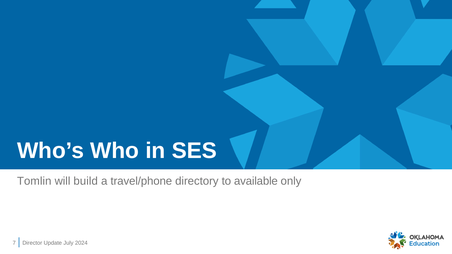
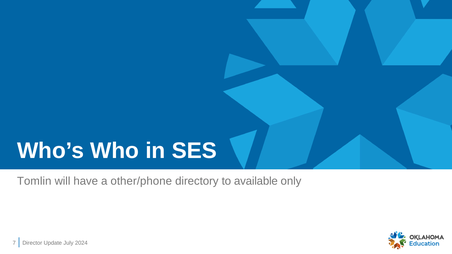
build: build -> have (86, 181)
travel/phone: travel/phone -> other/phone (141, 181)
